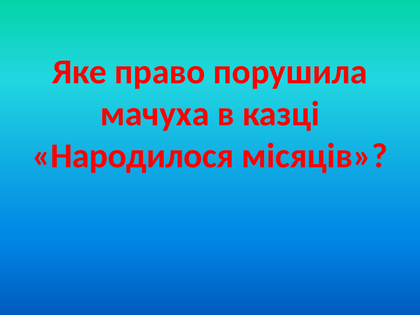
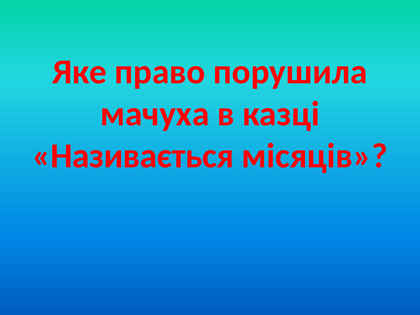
Народилося: Народилося -> Називається (133, 156)
